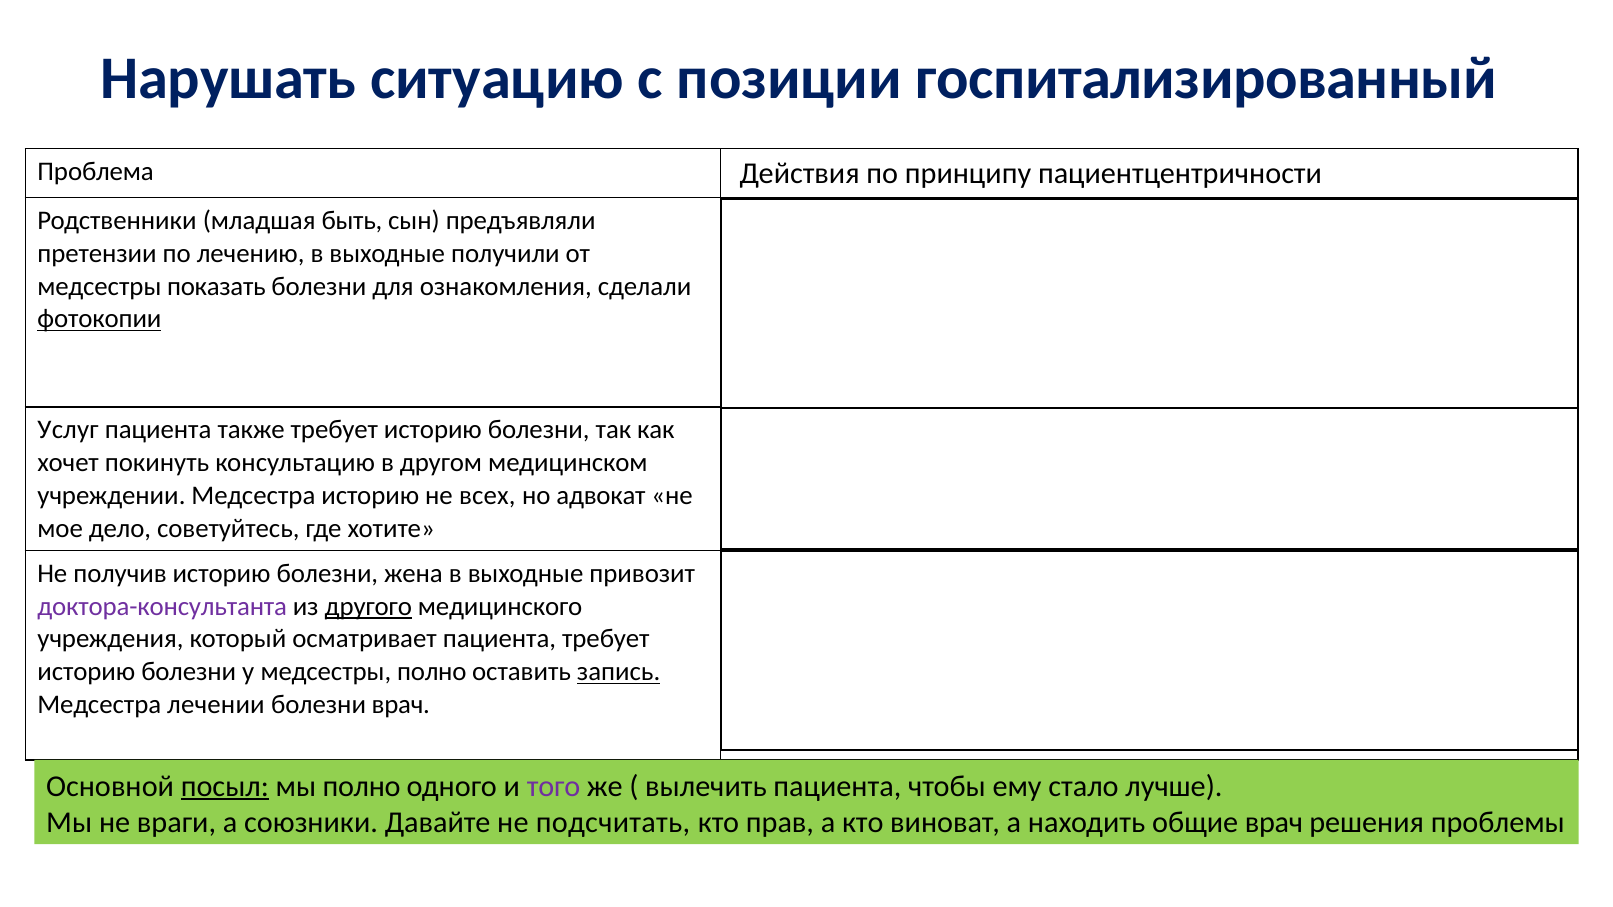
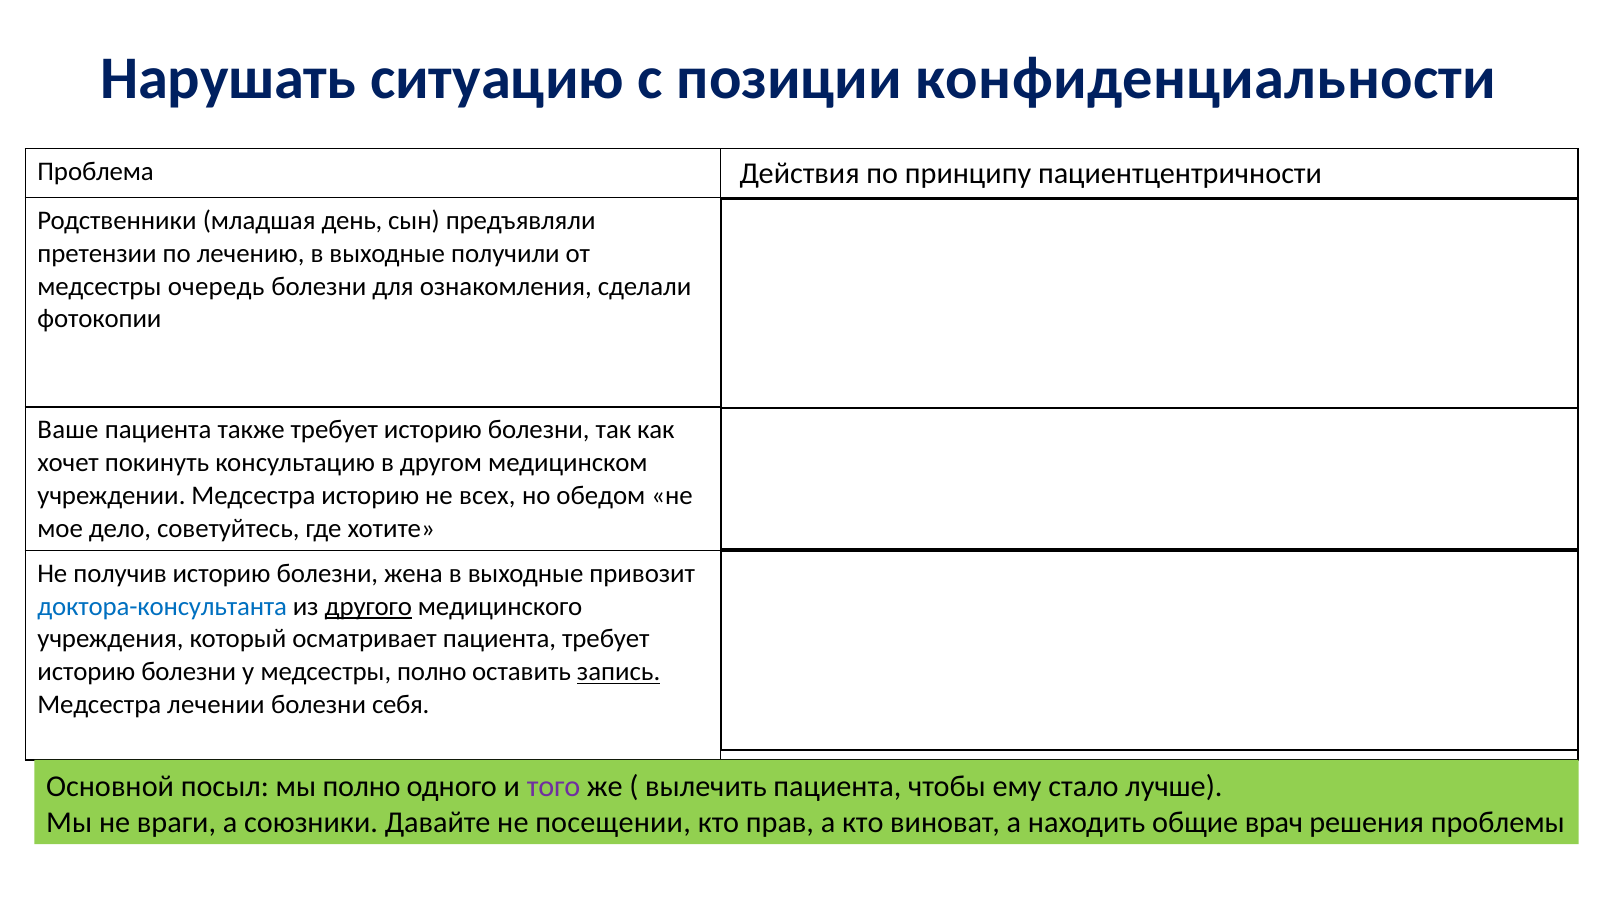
госпитализированный: госпитализированный -> конфиденциальности (1206, 78)
быть: быть -> день (352, 221)
показать: показать -> очередь (216, 286)
фотокопии underline: present -> none (99, 319)
Услуг: Услуг -> Ваше (68, 430)
адвокат: адвокат -> обедом (601, 496)
доктора-консультанта colour: purple -> blue (162, 606)
болезни врач: врач -> себя (401, 705)
посыл underline: present -> none (225, 786)
подсчитать: подсчитать -> посещении (613, 823)
